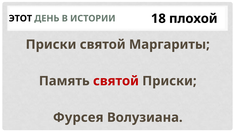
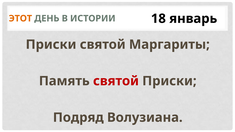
плохой: плохой -> январь (193, 19)
ЭТОТ colour: black -> orange (20, 18)
Фурсея: Фурсея -> Подряд (78, 118)
